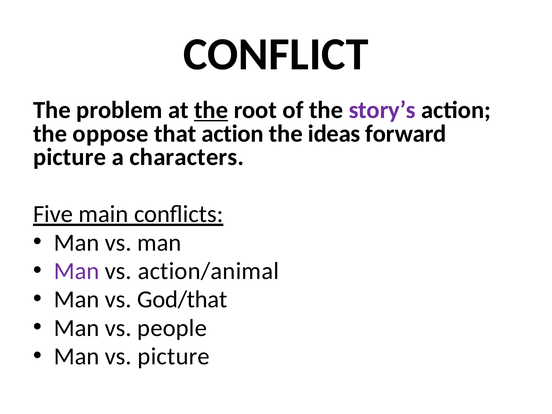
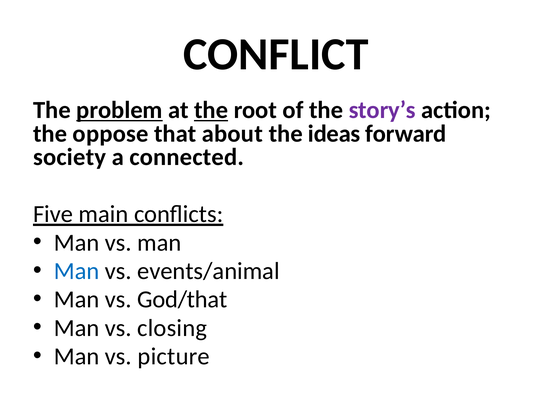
problem underline: none -> present (119, 110)
that action: action -> about (232, 134)
picture: picture -> society (70, 157)
characters: characters -> connected (187, 157)
Man colour: purple -> blue (77, 271)
action/animal: action/animal -> events/animal (208, 271)
people: people -> closing (172, 328)
